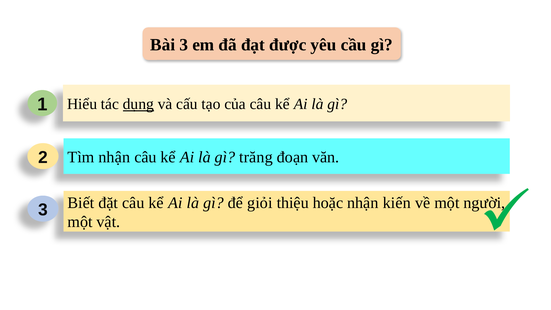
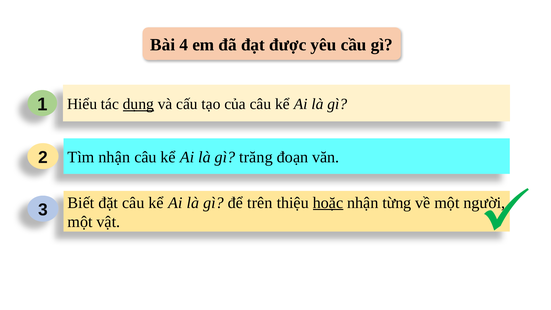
Bài 3: 3 -> 4 (184, 45)
giỏi: giỏi -> trên (260, 203)
hoặc underline: none -> present (328, 203)
kiến: kiến -> từng (397, 203)
